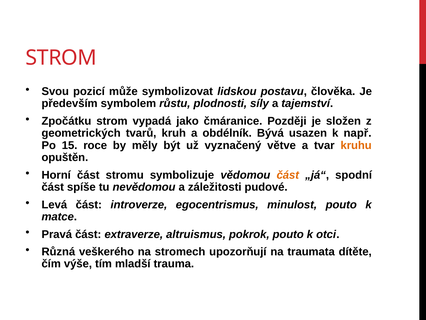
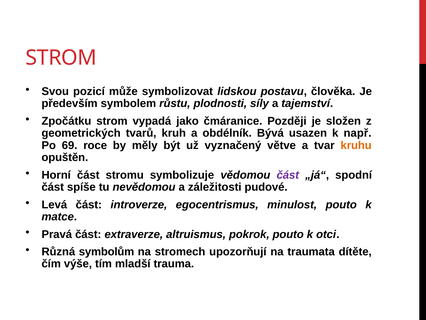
15: 15 -> 69 (70, 145)
část colour: orange -> purple (288, 175)
veškerého: veškerého -> symbolům (107, 251)
